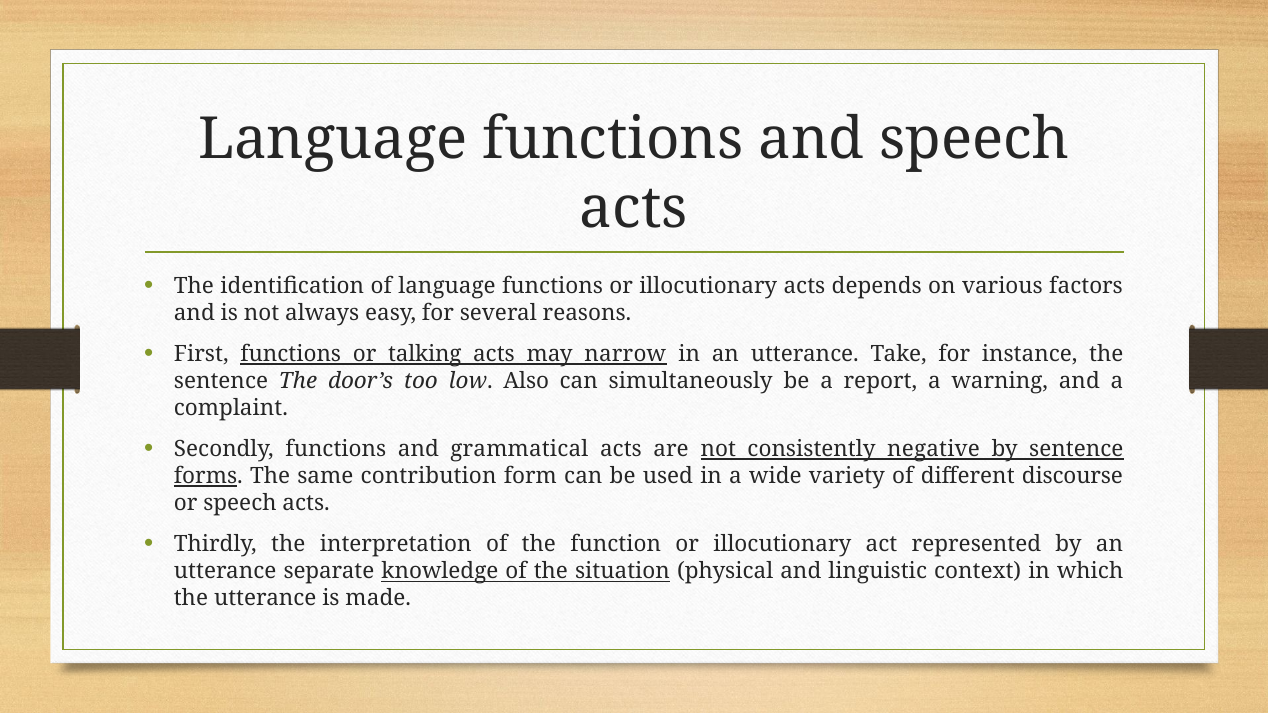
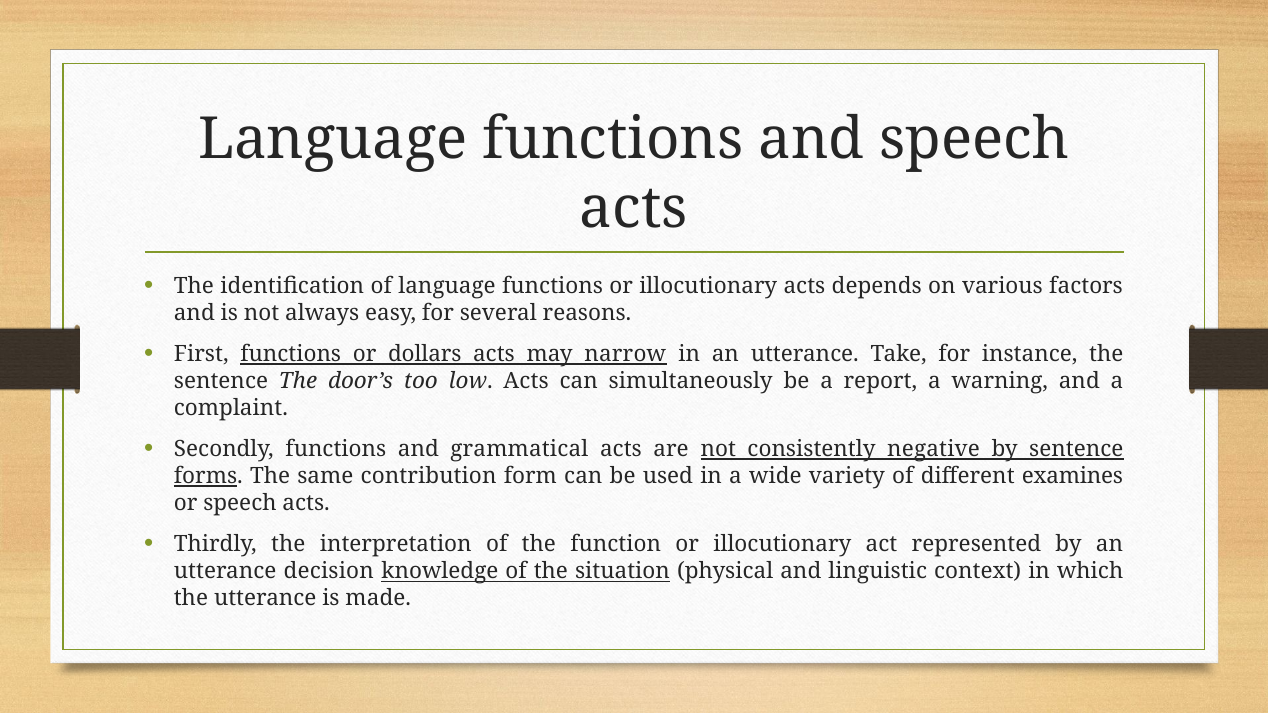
talking: talking -> dollars (425, 354)
low Also: Also -> Acts (526, 381)
discourse: discourse -> examines (1072, 476)
separate: separate -> decision (329, 571)
